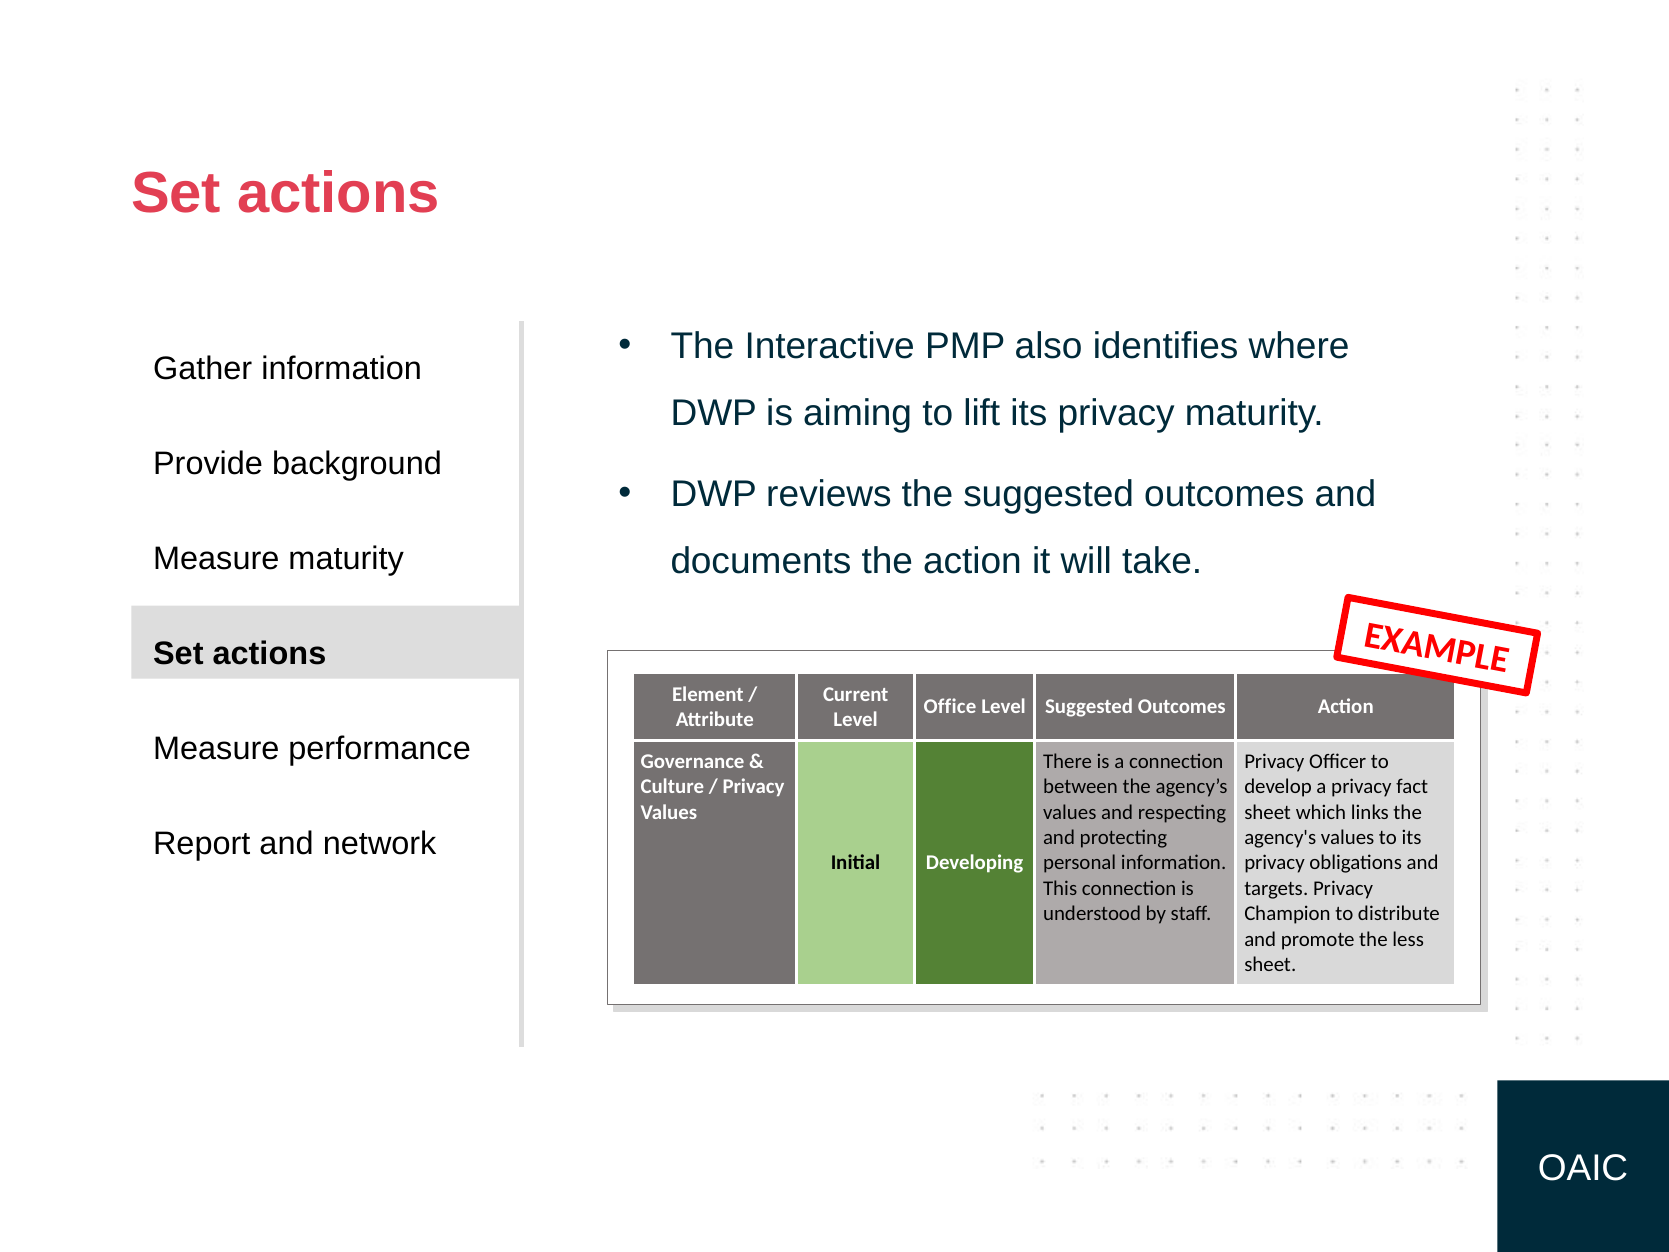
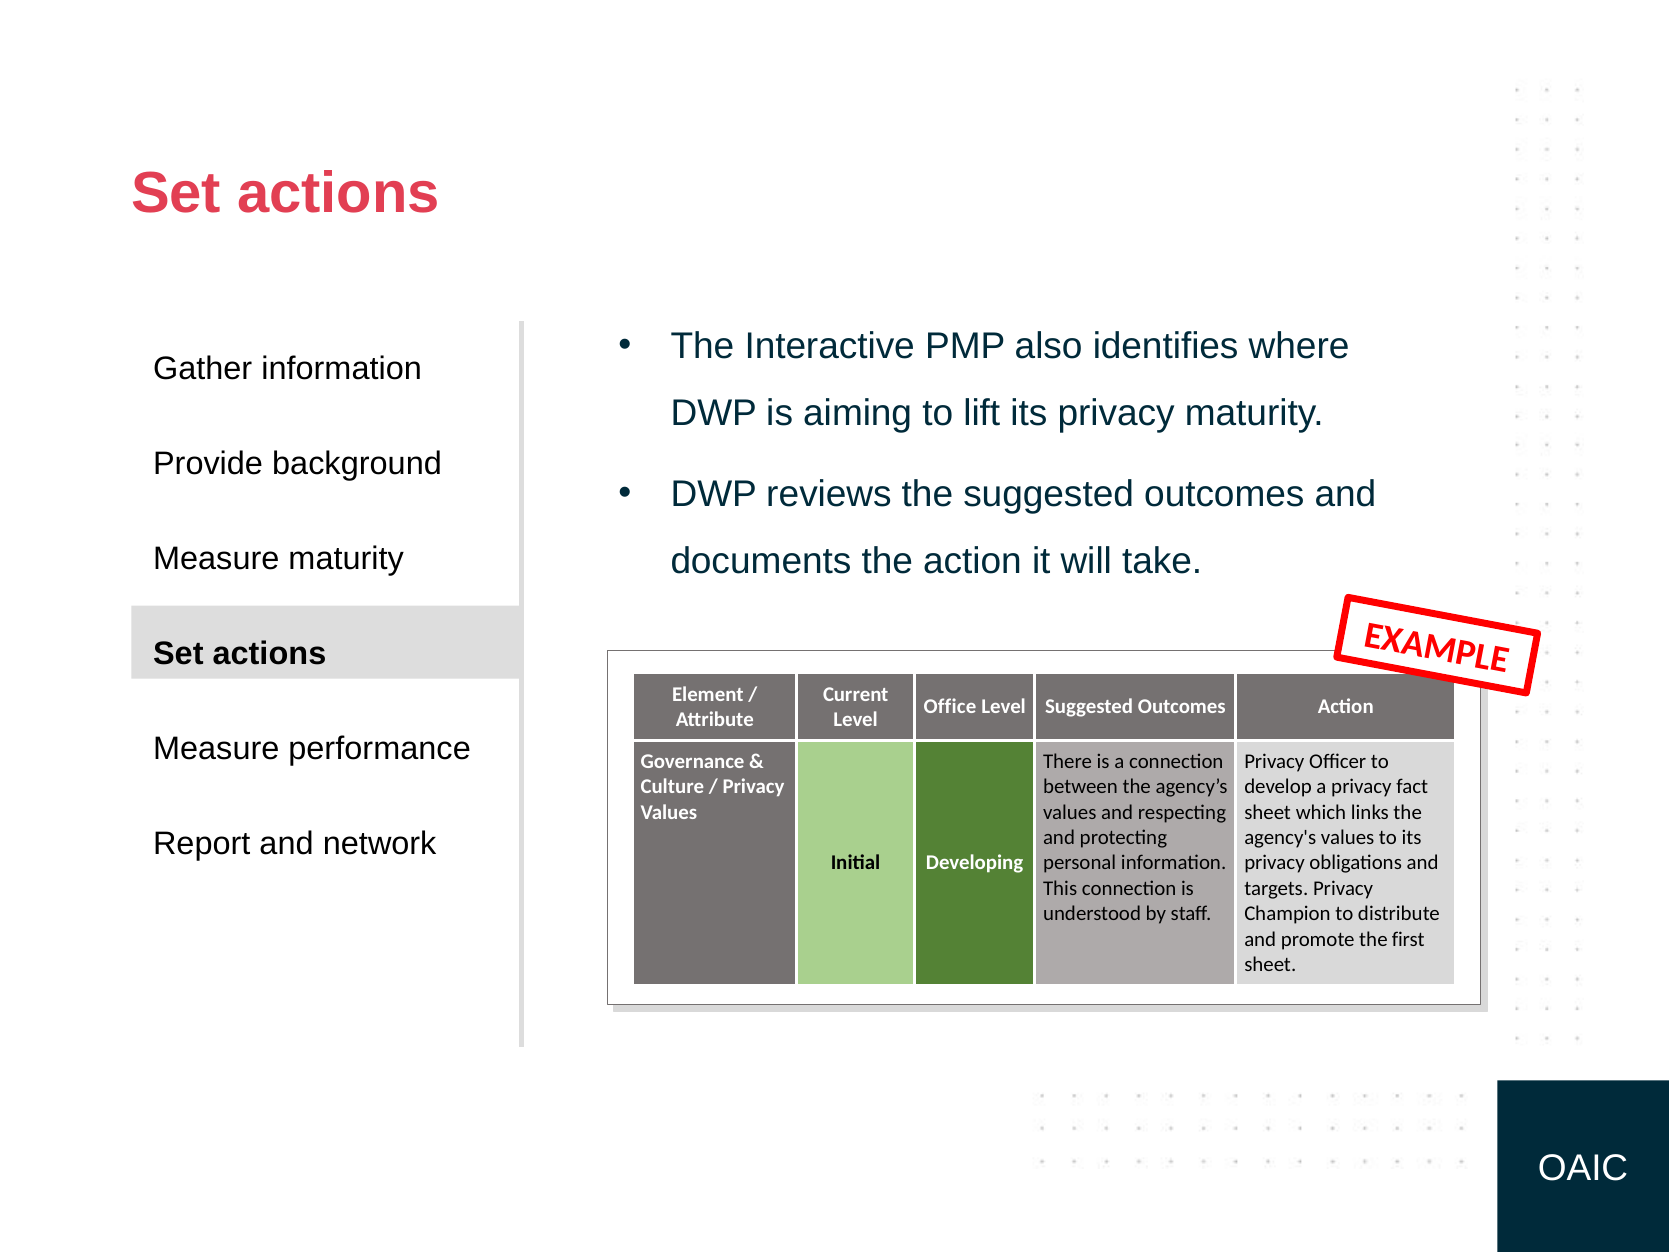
less: less -> first (1408, 939)
